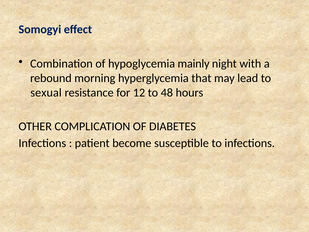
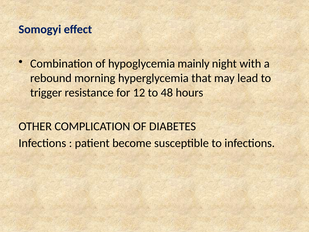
sexual: sexual -> trigger (46, 93)
